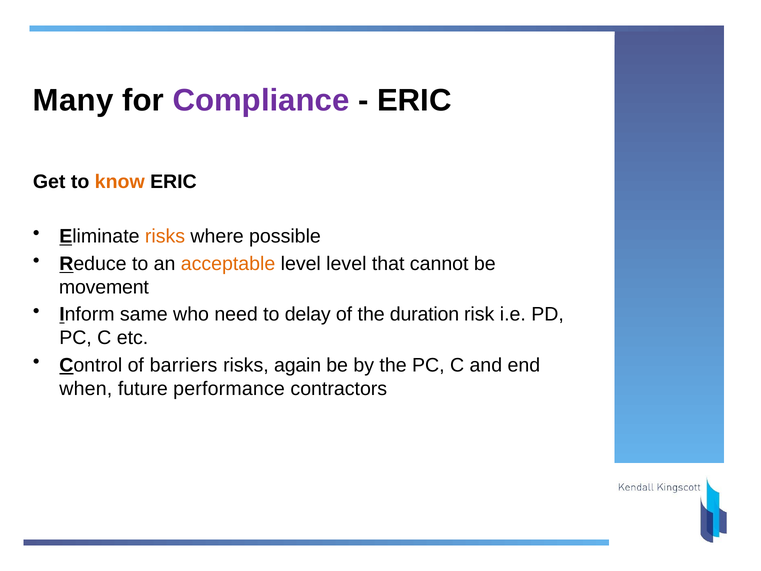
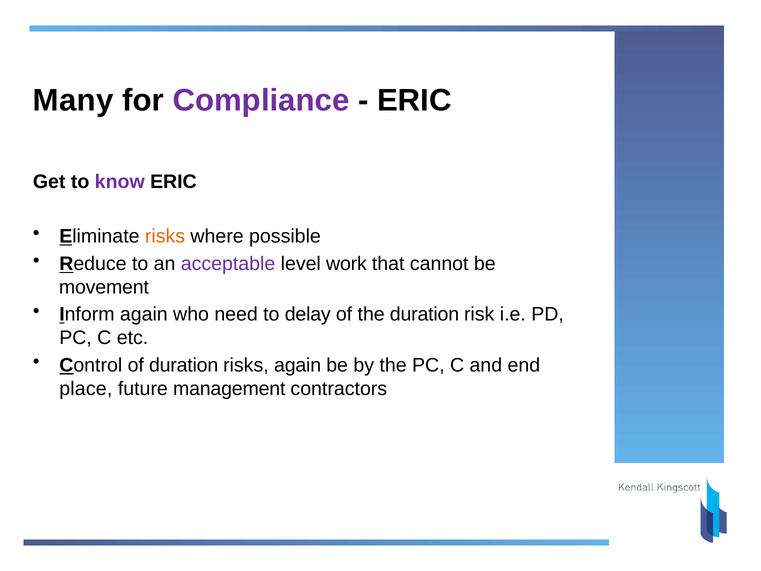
know colour: orange -> purple (120, 182)
acceptable colour: orange -> purple (228, 264)
level level: level -> work (346, 264)
Inform same: same -> again (144, 314)
of barriers: barriers -> duration (184, 365)
when: when -> place (86, 388)
performance: performance -> management (229, 388)
